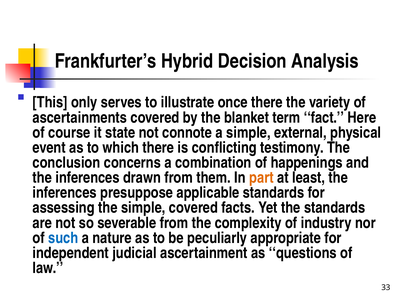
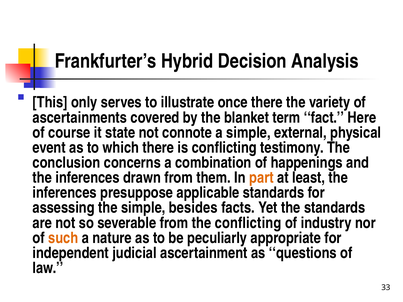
simple covered: covered -> besides (193, 208)
the complexity: complexity -> conflicting (248, 223)
such colour: blue -> orange (63, 238)
